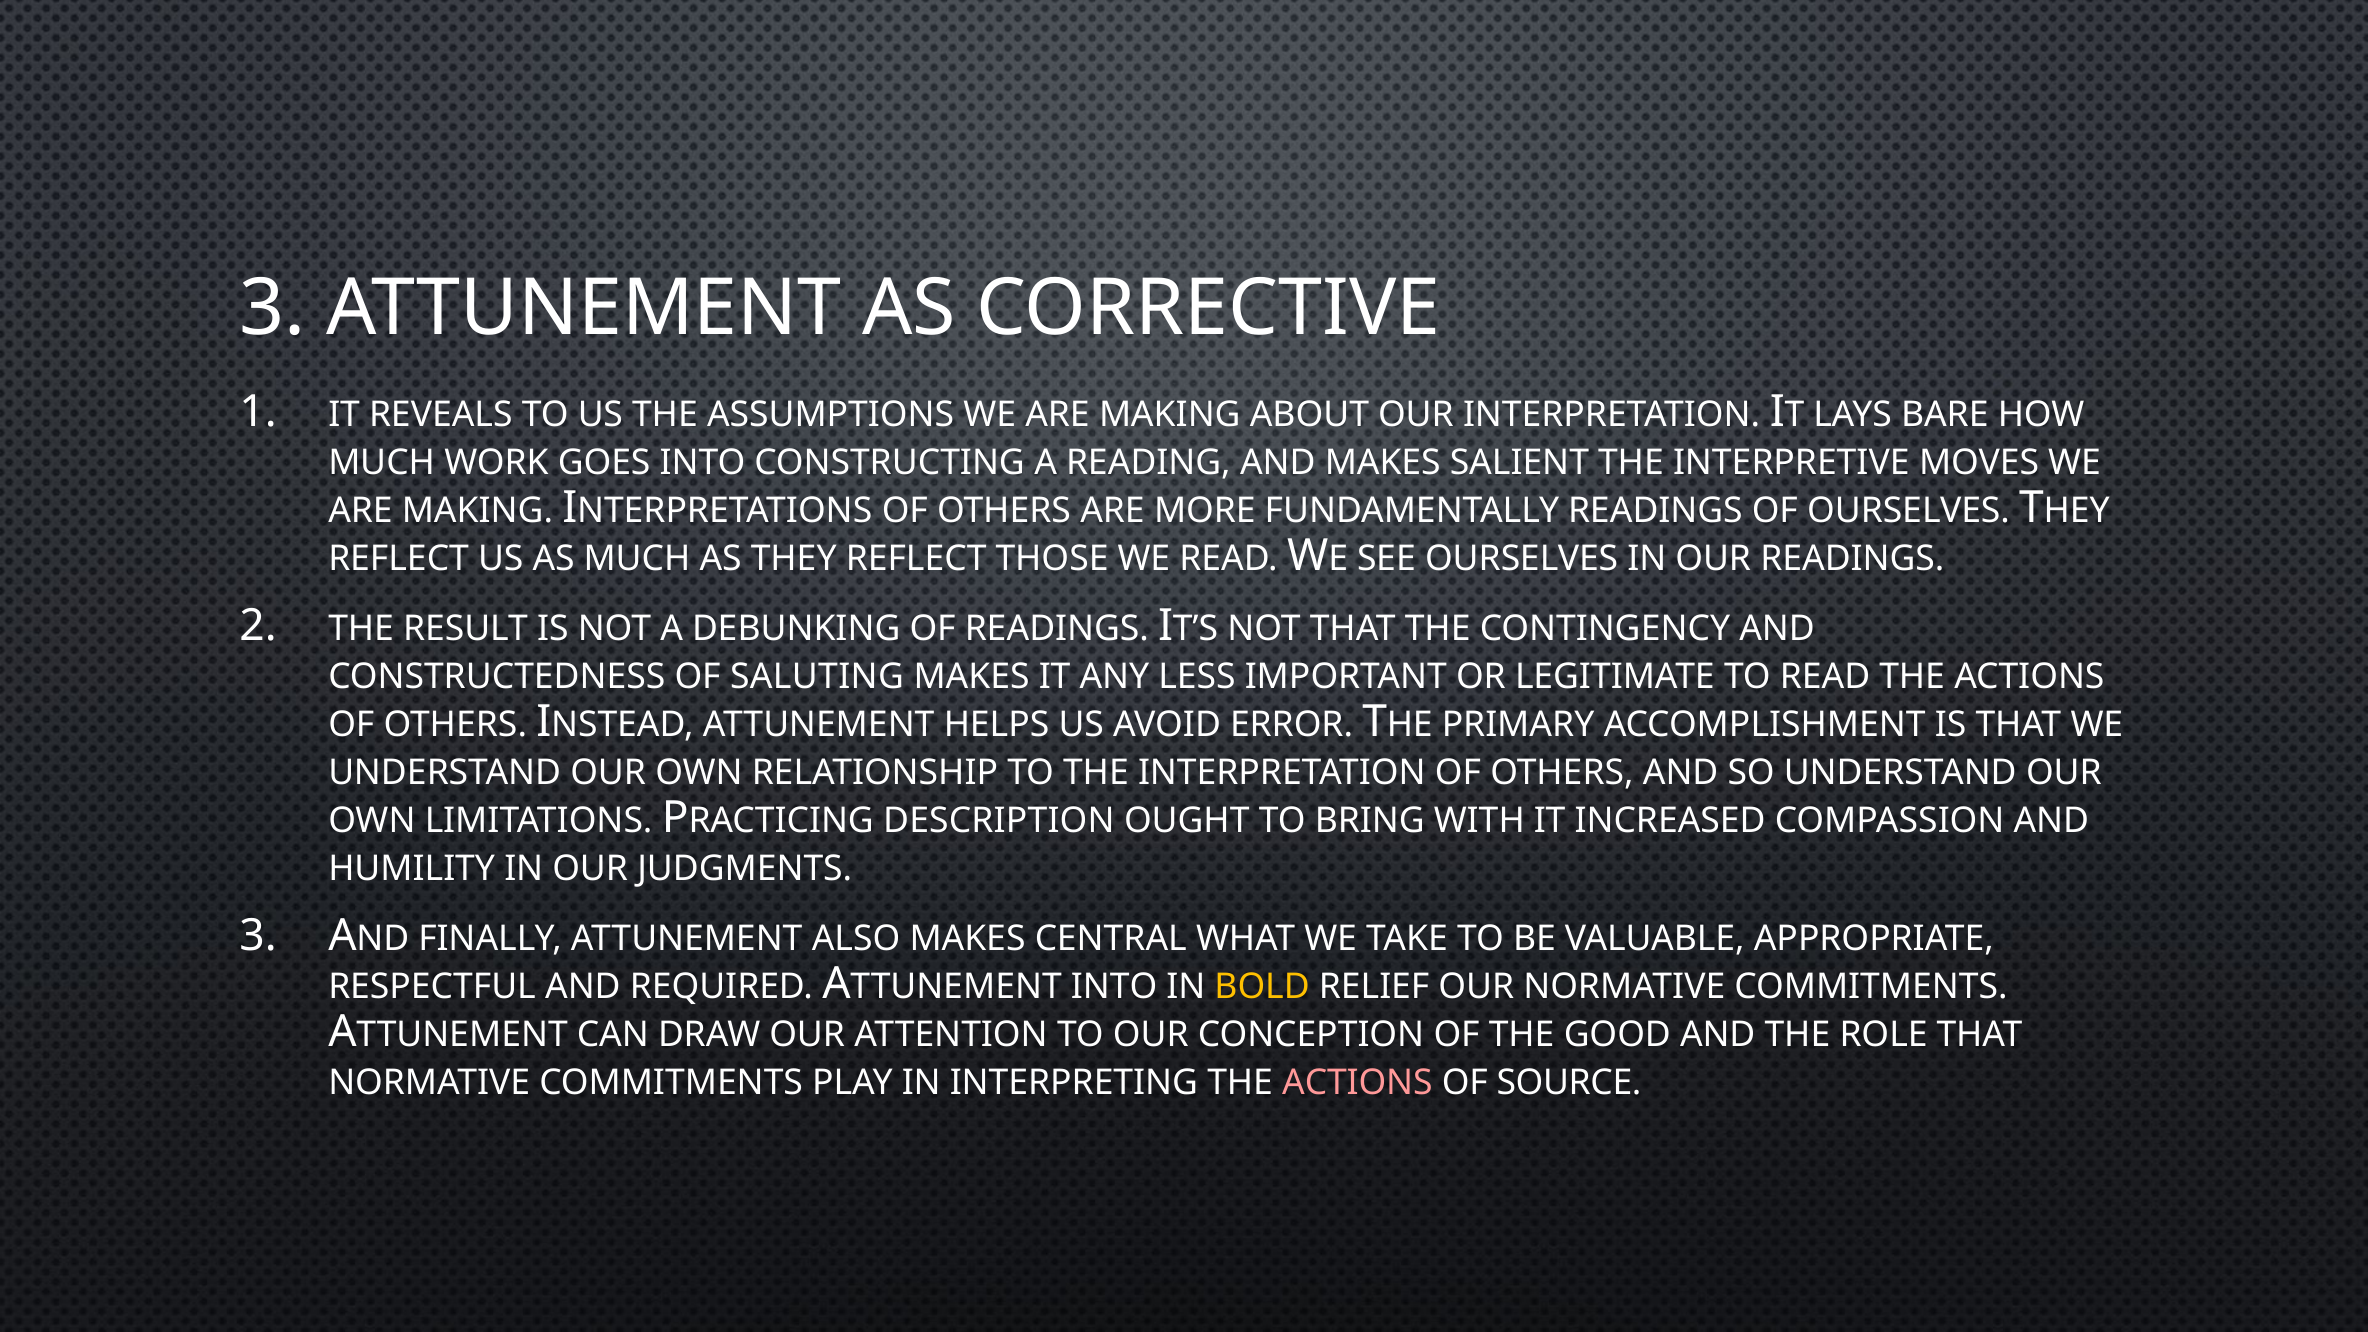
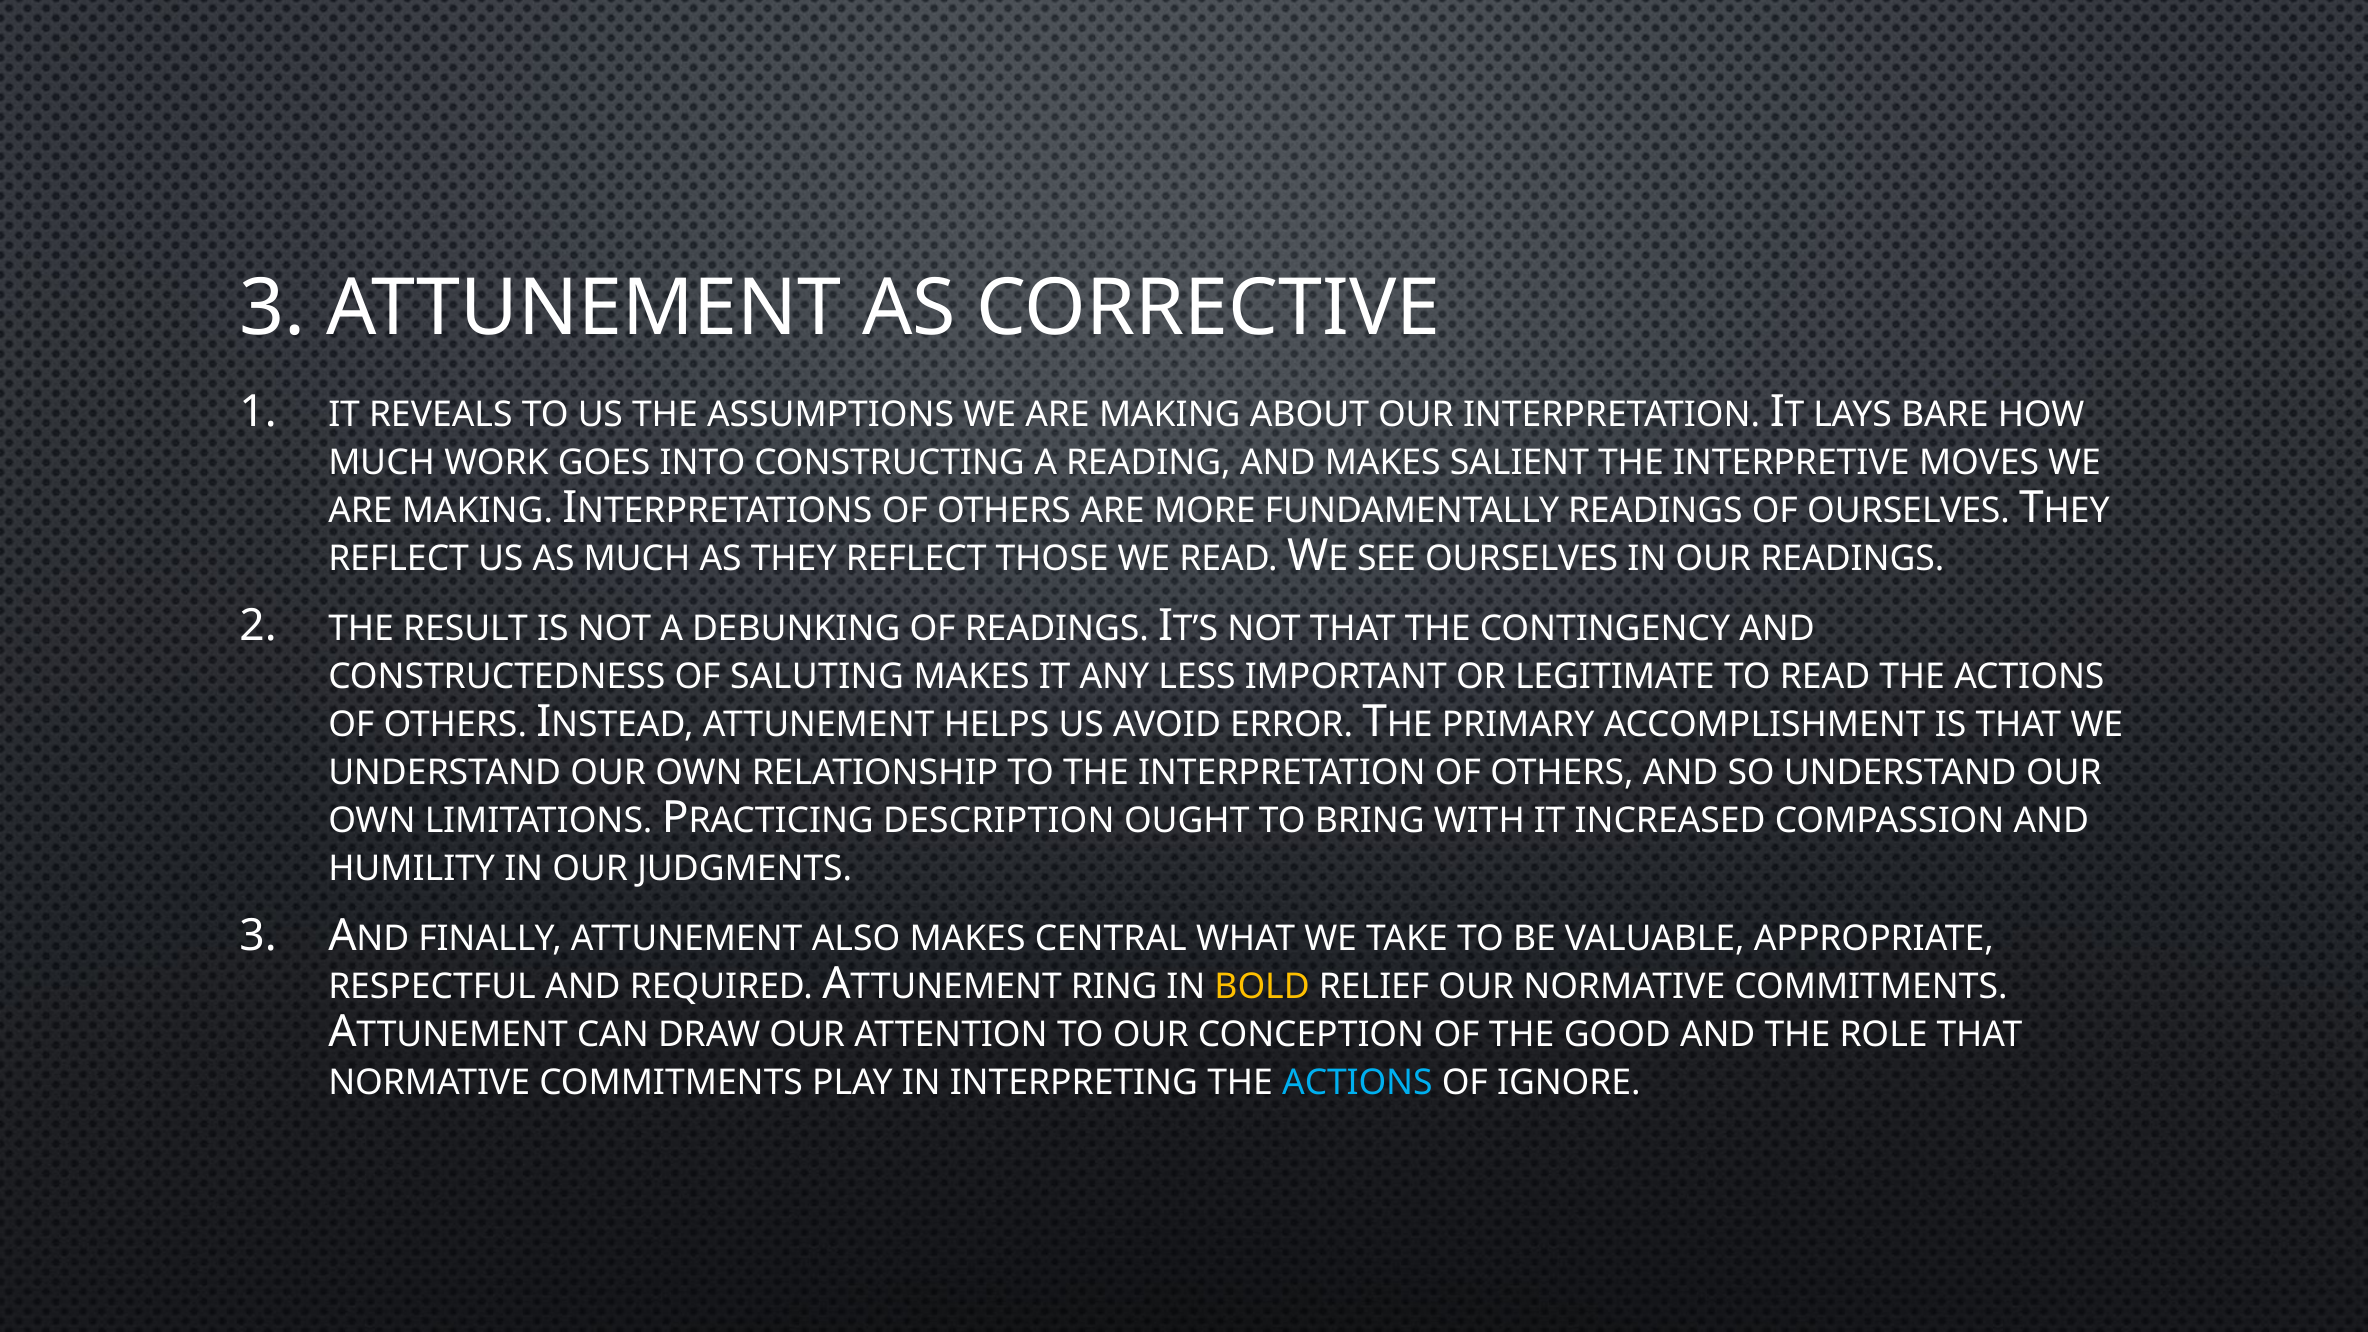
INTO: INTO -> RING (1114, 986)
ACTIONS colour: pink -> light blue (1357, 1082)
SOURCE: SOURCE -> IGNORE (1569, 1082)
